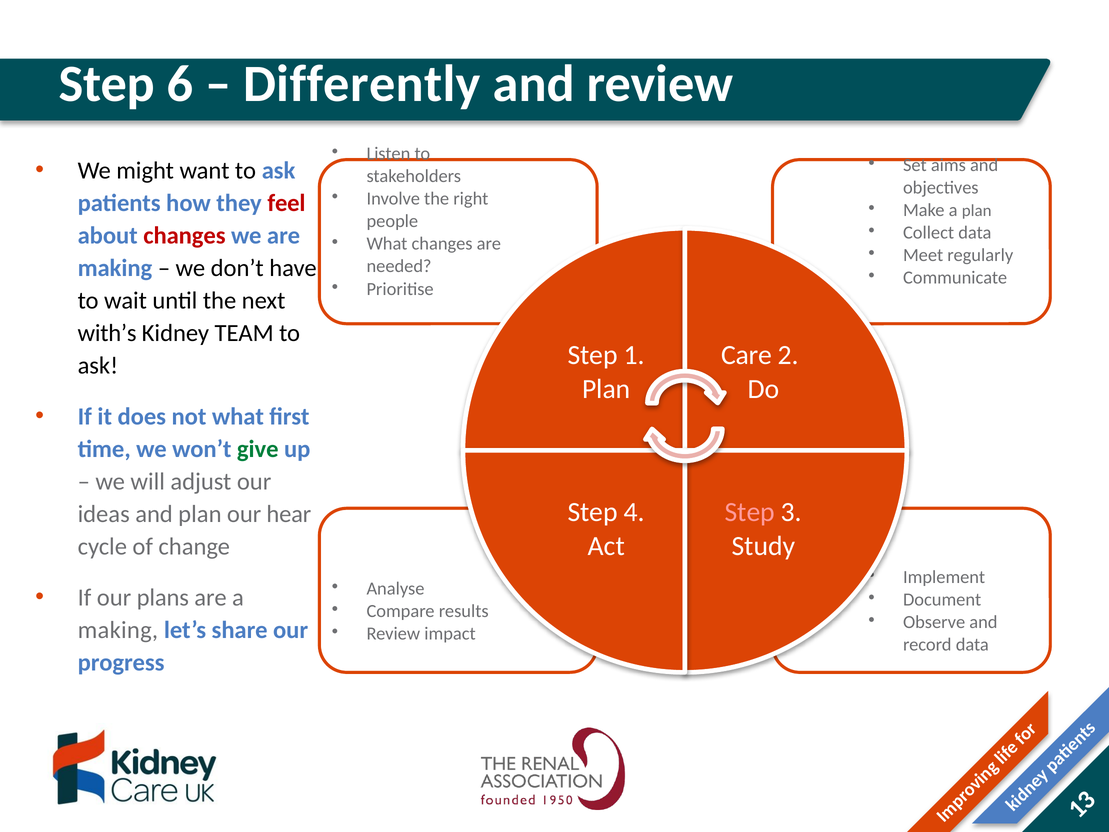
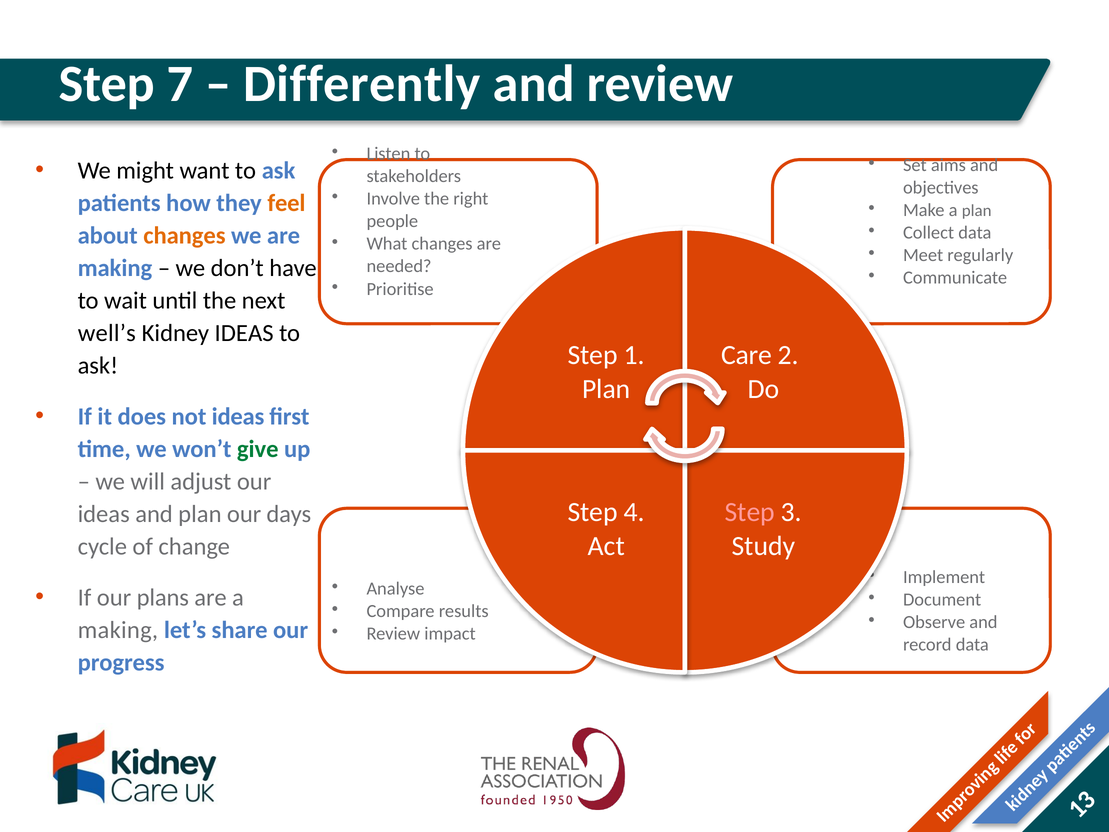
6: 6 -> 7 (180, 84)
feel colour: red -> orange (286, 203)
changes colour: red -> orange (184, 236)
with’s: with’s -> well’s (107, 333)
Kidney TEAM: TEAM -> IDEAS (244, 333)
not what: what -> ideas (238, 417)
hear: hear -> days (289, 514)
